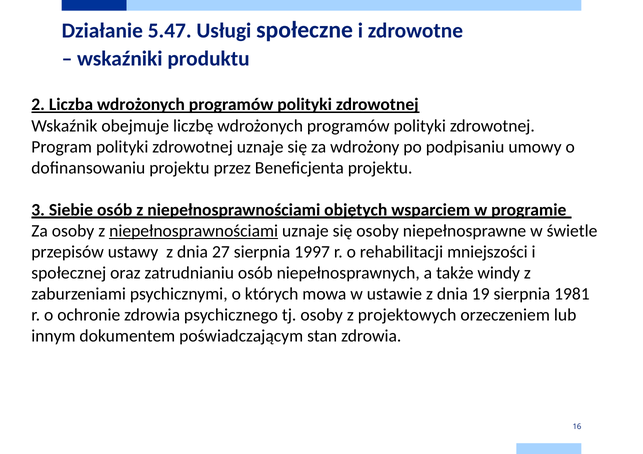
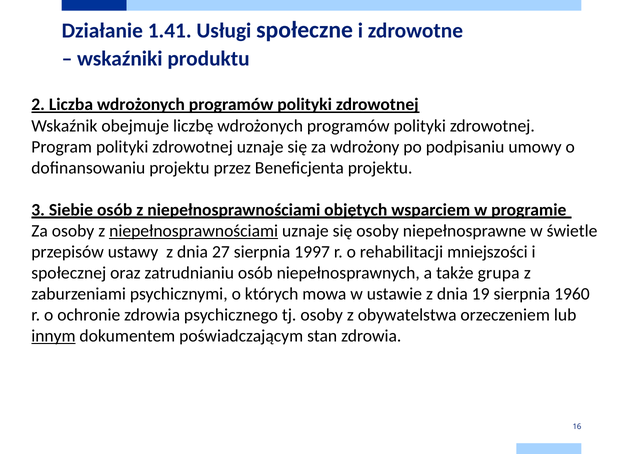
5.47: 5.47 -> 1.41 (170, 31)
windy: windy -> grupa (499, 273)
1981: 1981 -> 1960 (572, 294)
projektowych: projektowych -> obywatelstwa (407, 315)
innym underline: none -> present (53, 337)
